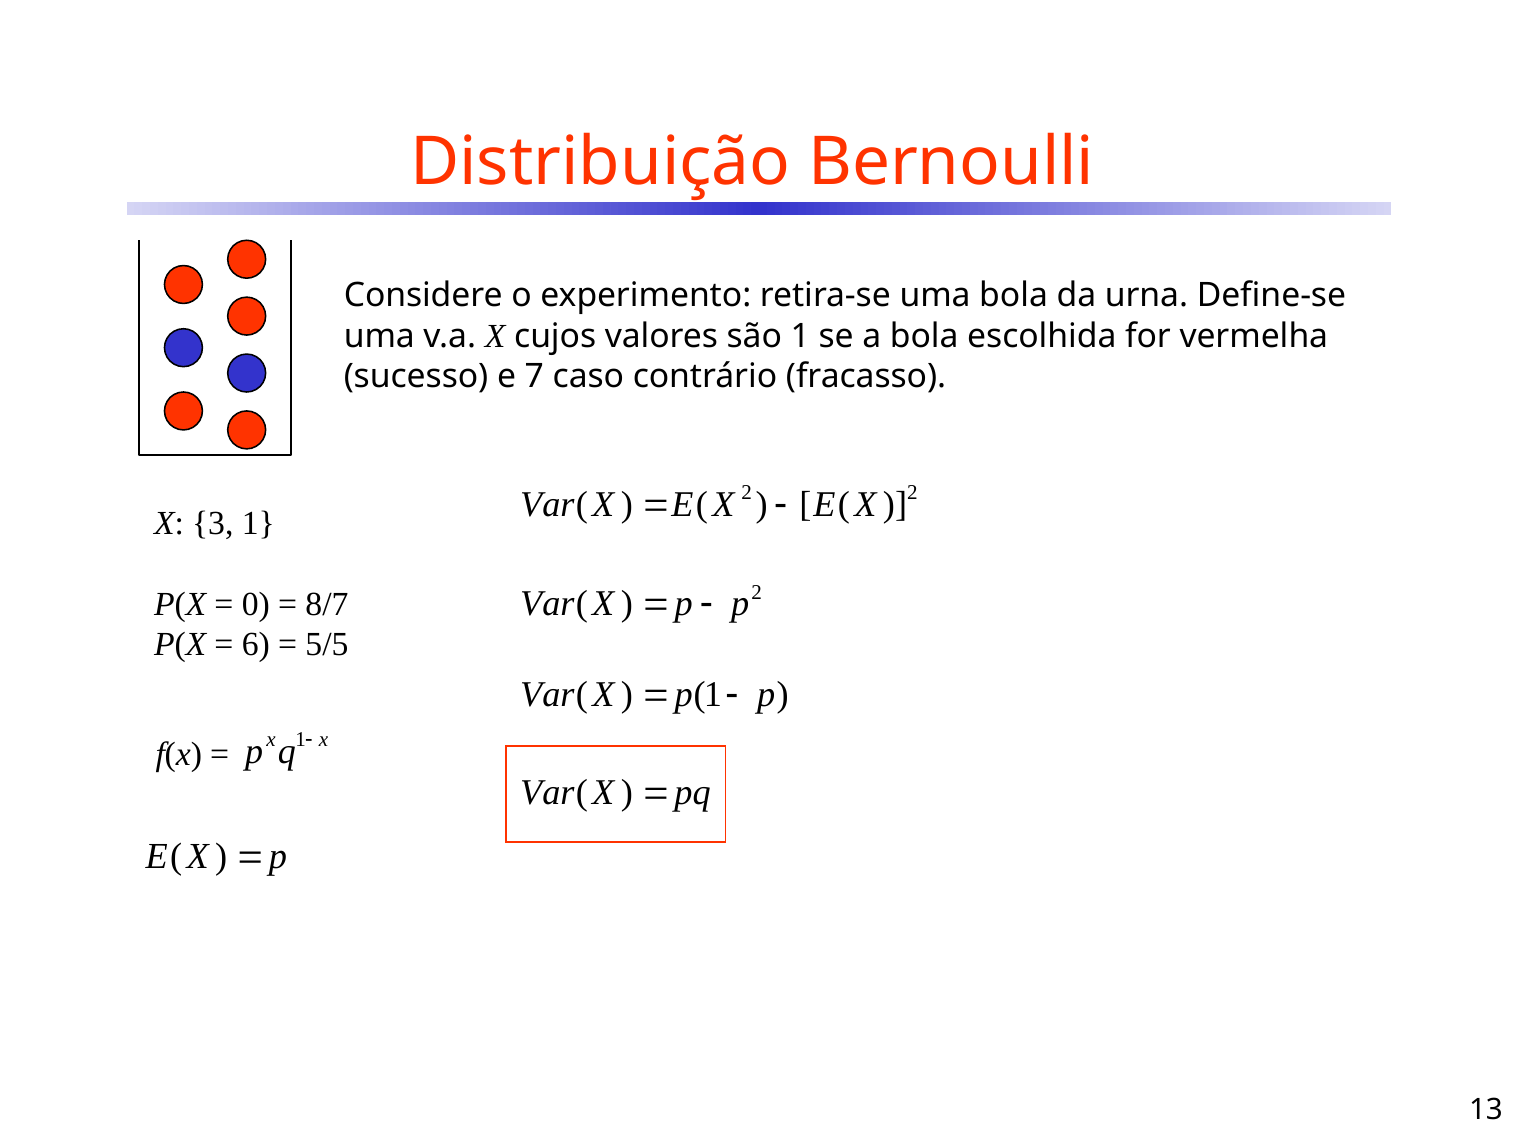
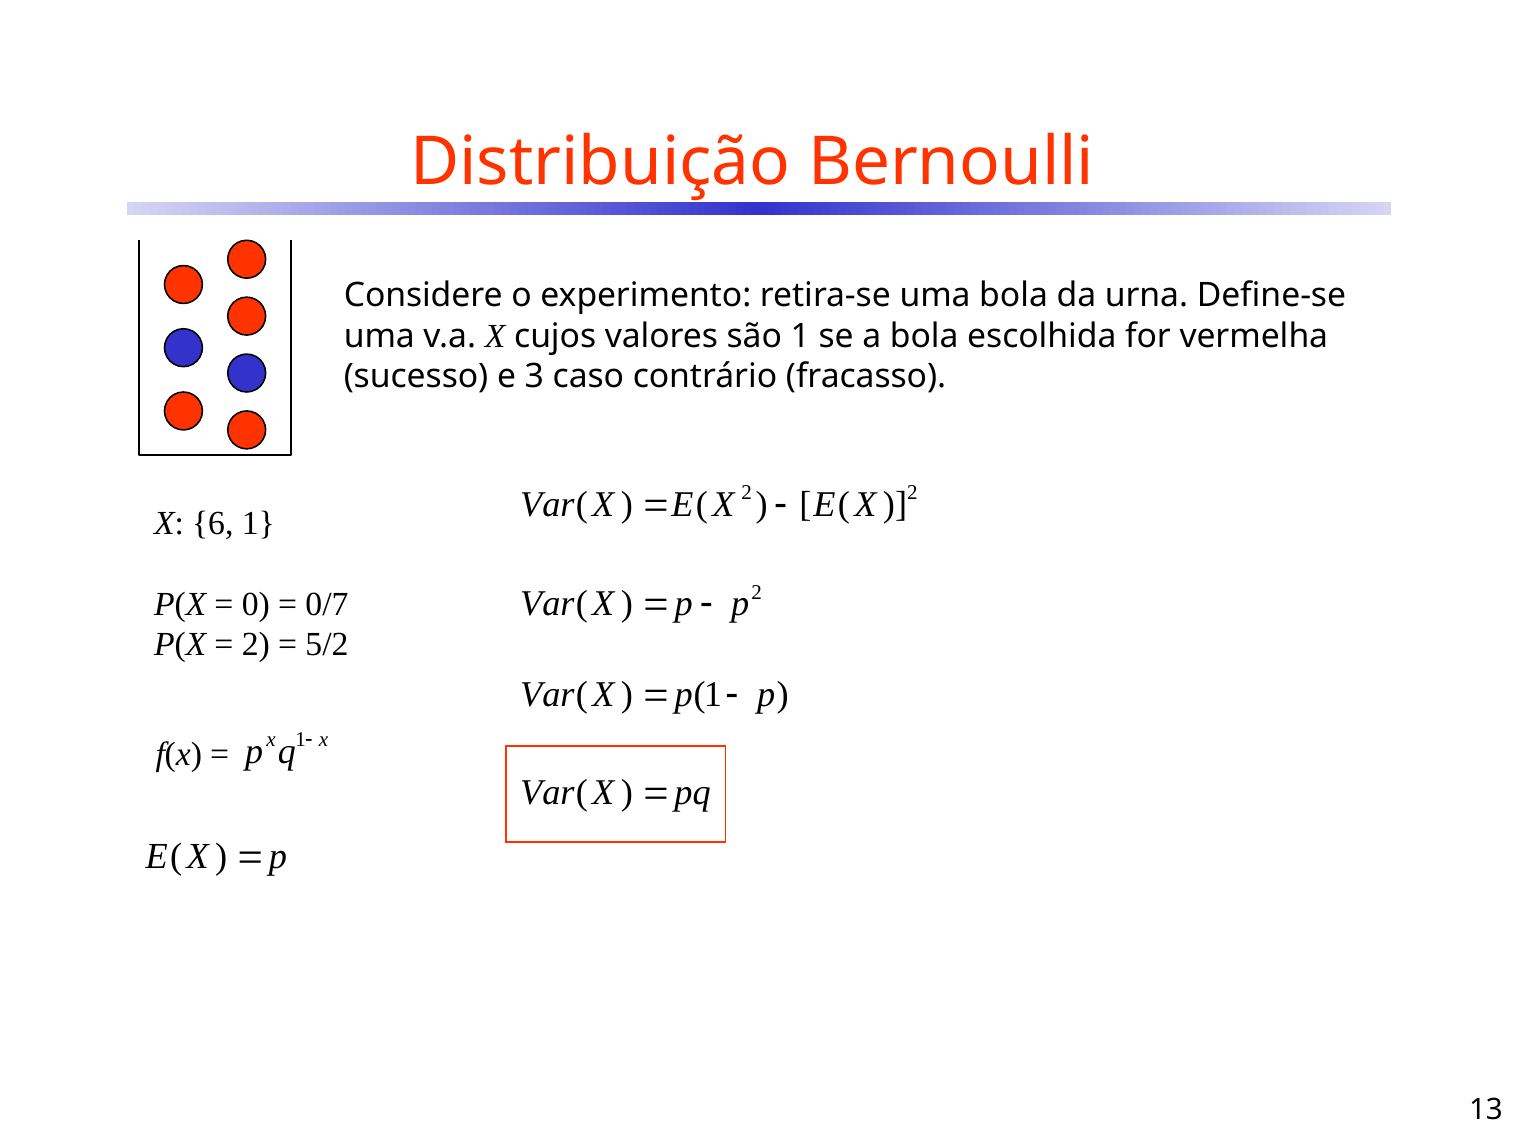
7: 7 -> 3 (534, 377)
3: 3 -> 6 (213, 523)
8/7: 8/7 -> 0/7 (327, 604)
6: 6 -> 2 (256, 645)
5/5: 5/5 -> 5/2 (327, 645)
